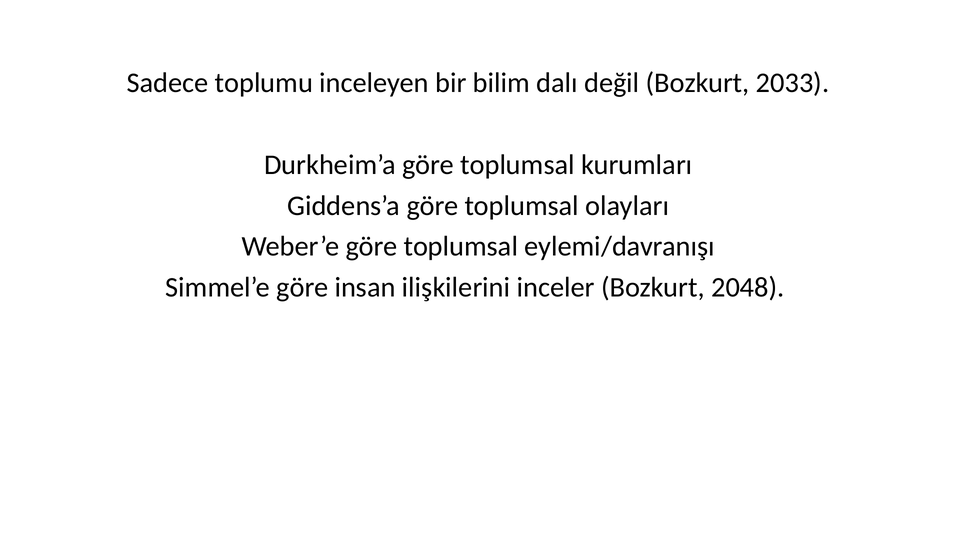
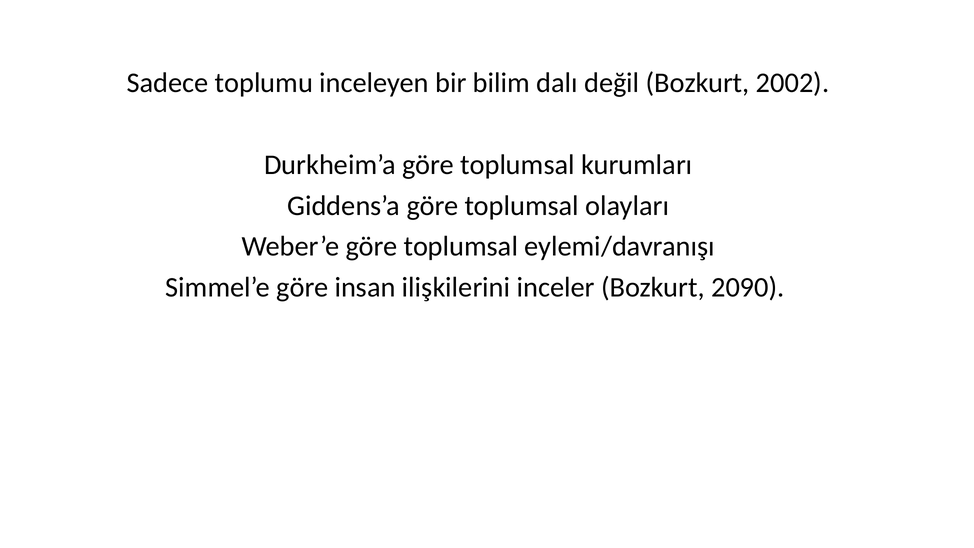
2033: 2033 -> 2002 (793, 83)
2048: 2048 -> 2090 (748, 287)
